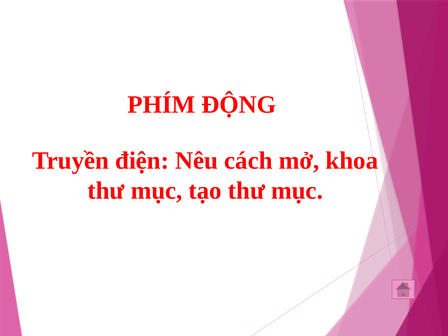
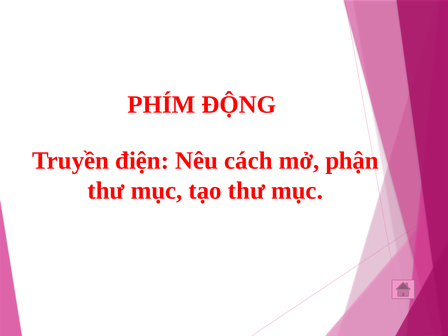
khoa: khoa -> phận (352, 161)
